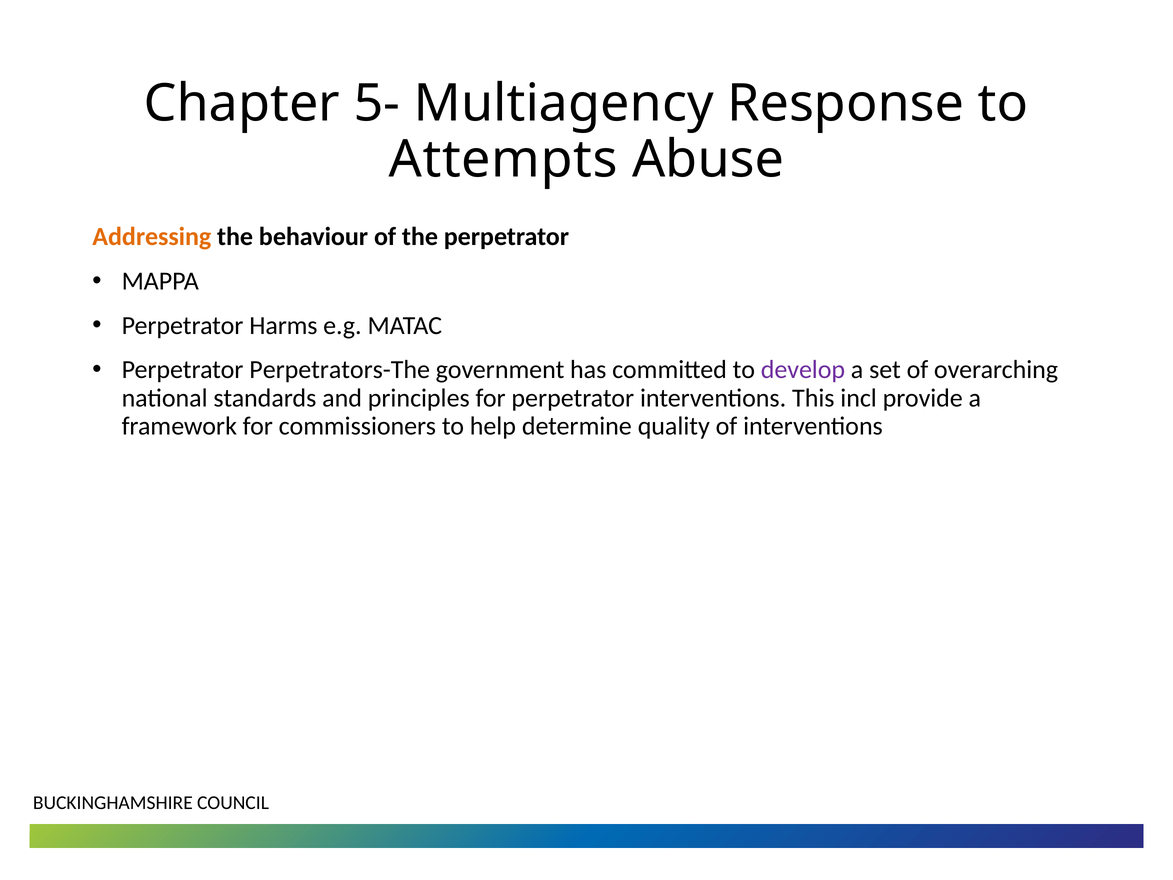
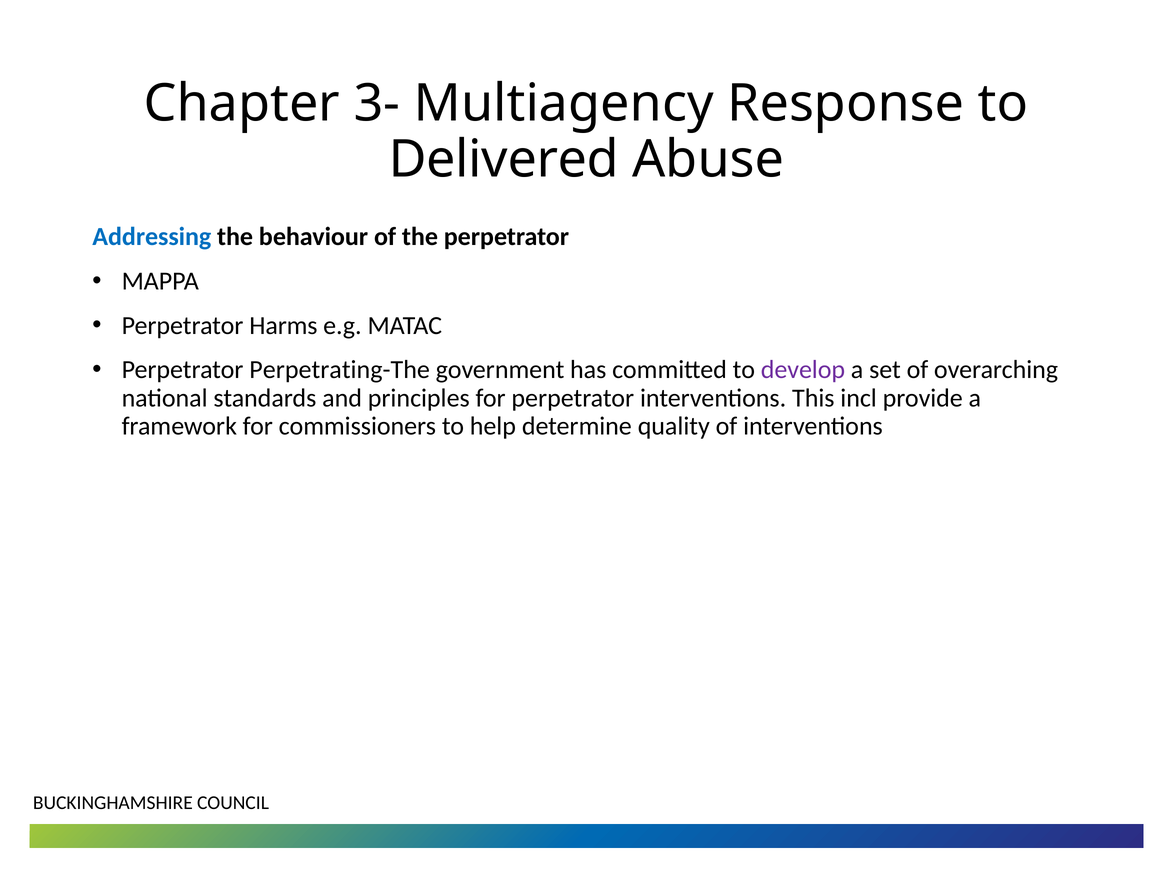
5-: 5- -> 3- (377, 103)
Attempts: Attempts -> Delivered (504, 160)
Addressing colour: orange -> blue (152, 237)
Perpetrators-The: Perpetrators-The -> Perpetrating-The (340, 370)
